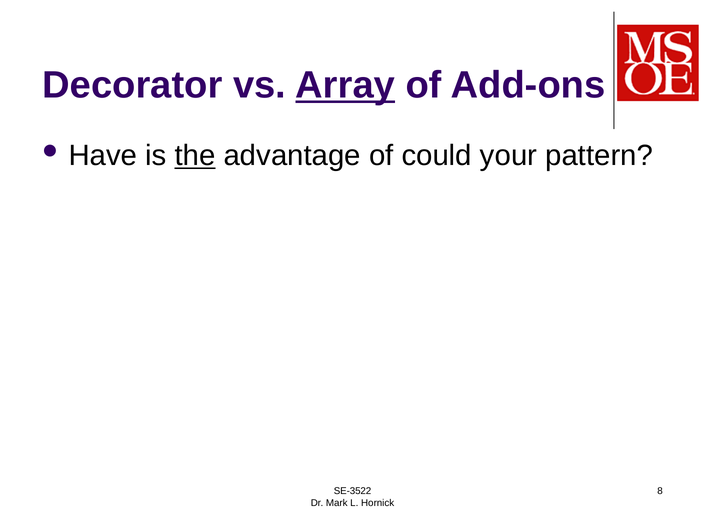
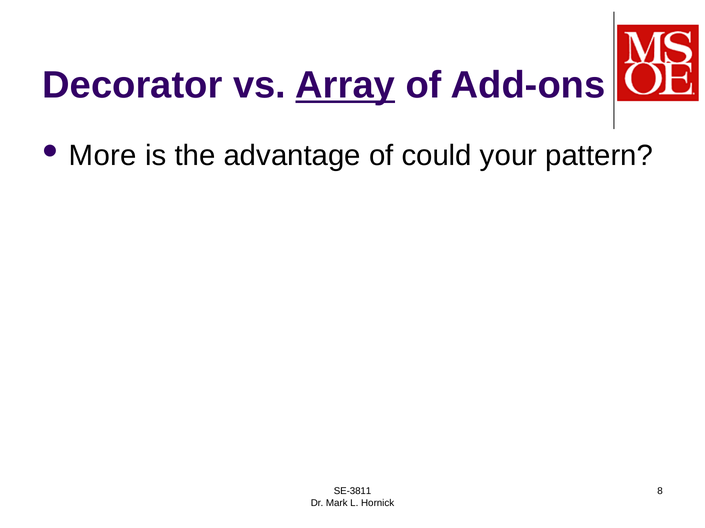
Have: Have -> More (103, 156)
the underline: present -> none (195, 156)
SE-3522: SE-3522 -> SE-3811 (353, 492)
